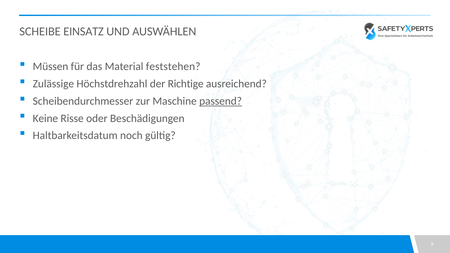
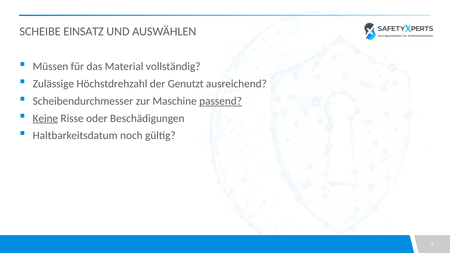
feststehen: feststehen -> vollständig (173, 67)
Richtige: Richtige -> Genutzt (186, 84)
Keine underline: none -> present (45, 118)
